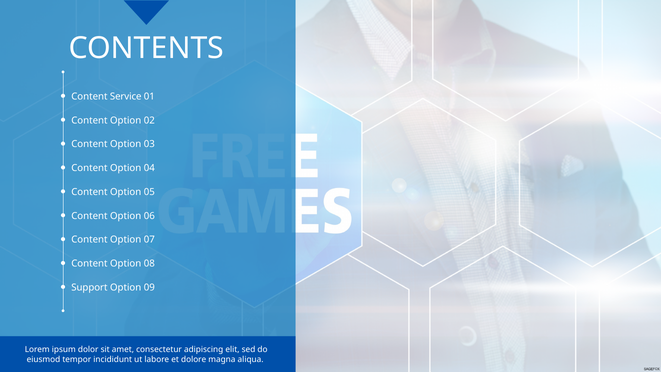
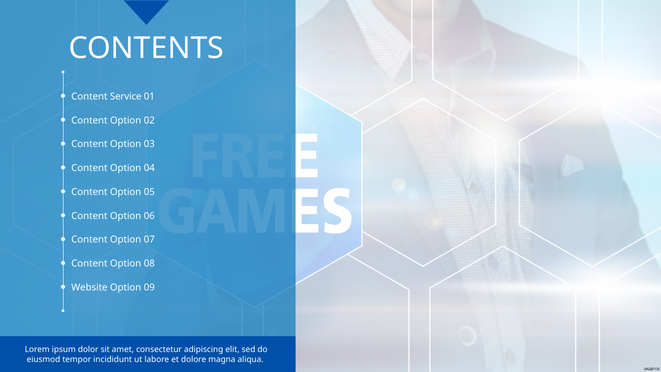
Support: Support -> Website (89, 287)
